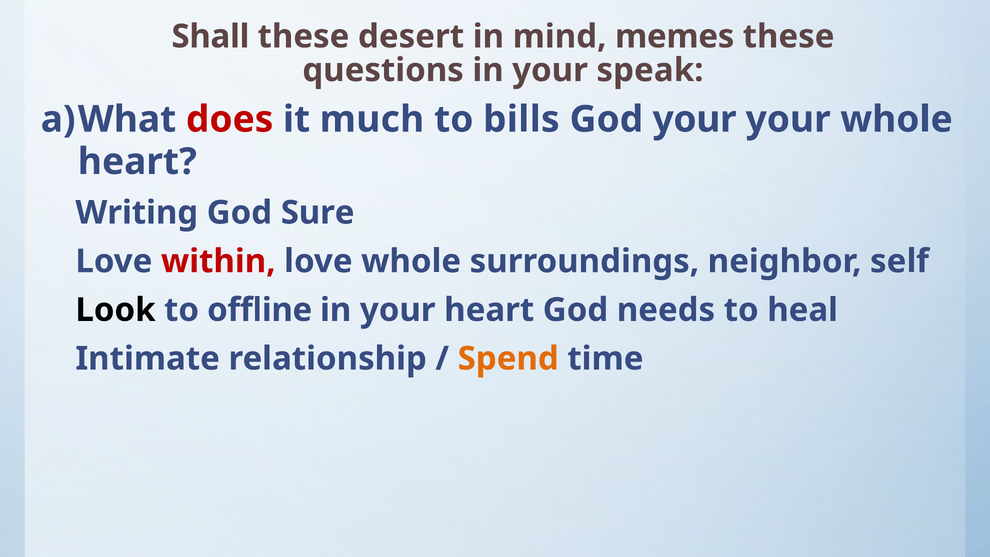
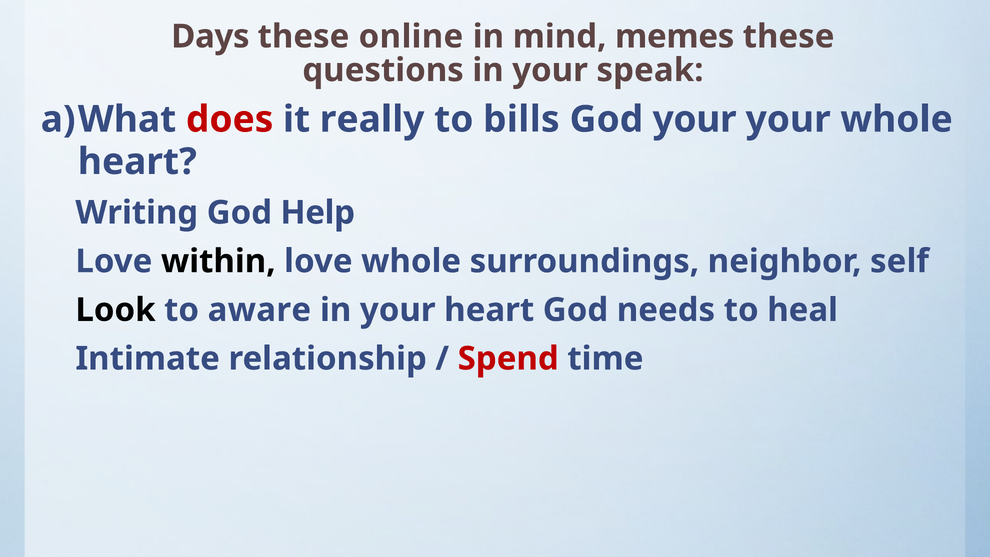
Shall: Shall -> Days (210, 37)
desert: desert -> online (411, 37)
much: much -> really (372, 119)
Sure: Sure -> Help (318, 213)
within colour: red -> black (218, 261)
offline: offline -> aware (259, 310)
Spend colour: orange -> red (508, 359)
